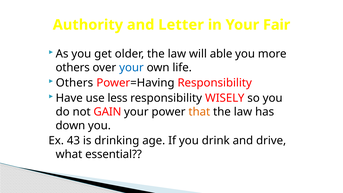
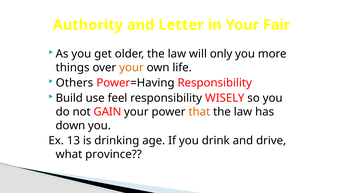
able: able -> only (221, 54)
others: others -> things (73, 68)
your colour: blue -> orange (131, 68)
Have: Have -> Build (69, 98)
less: less -> feel (117, 98)
43: 43 -> 13 (73, 141)
essential: essential -> province (113, 154)
